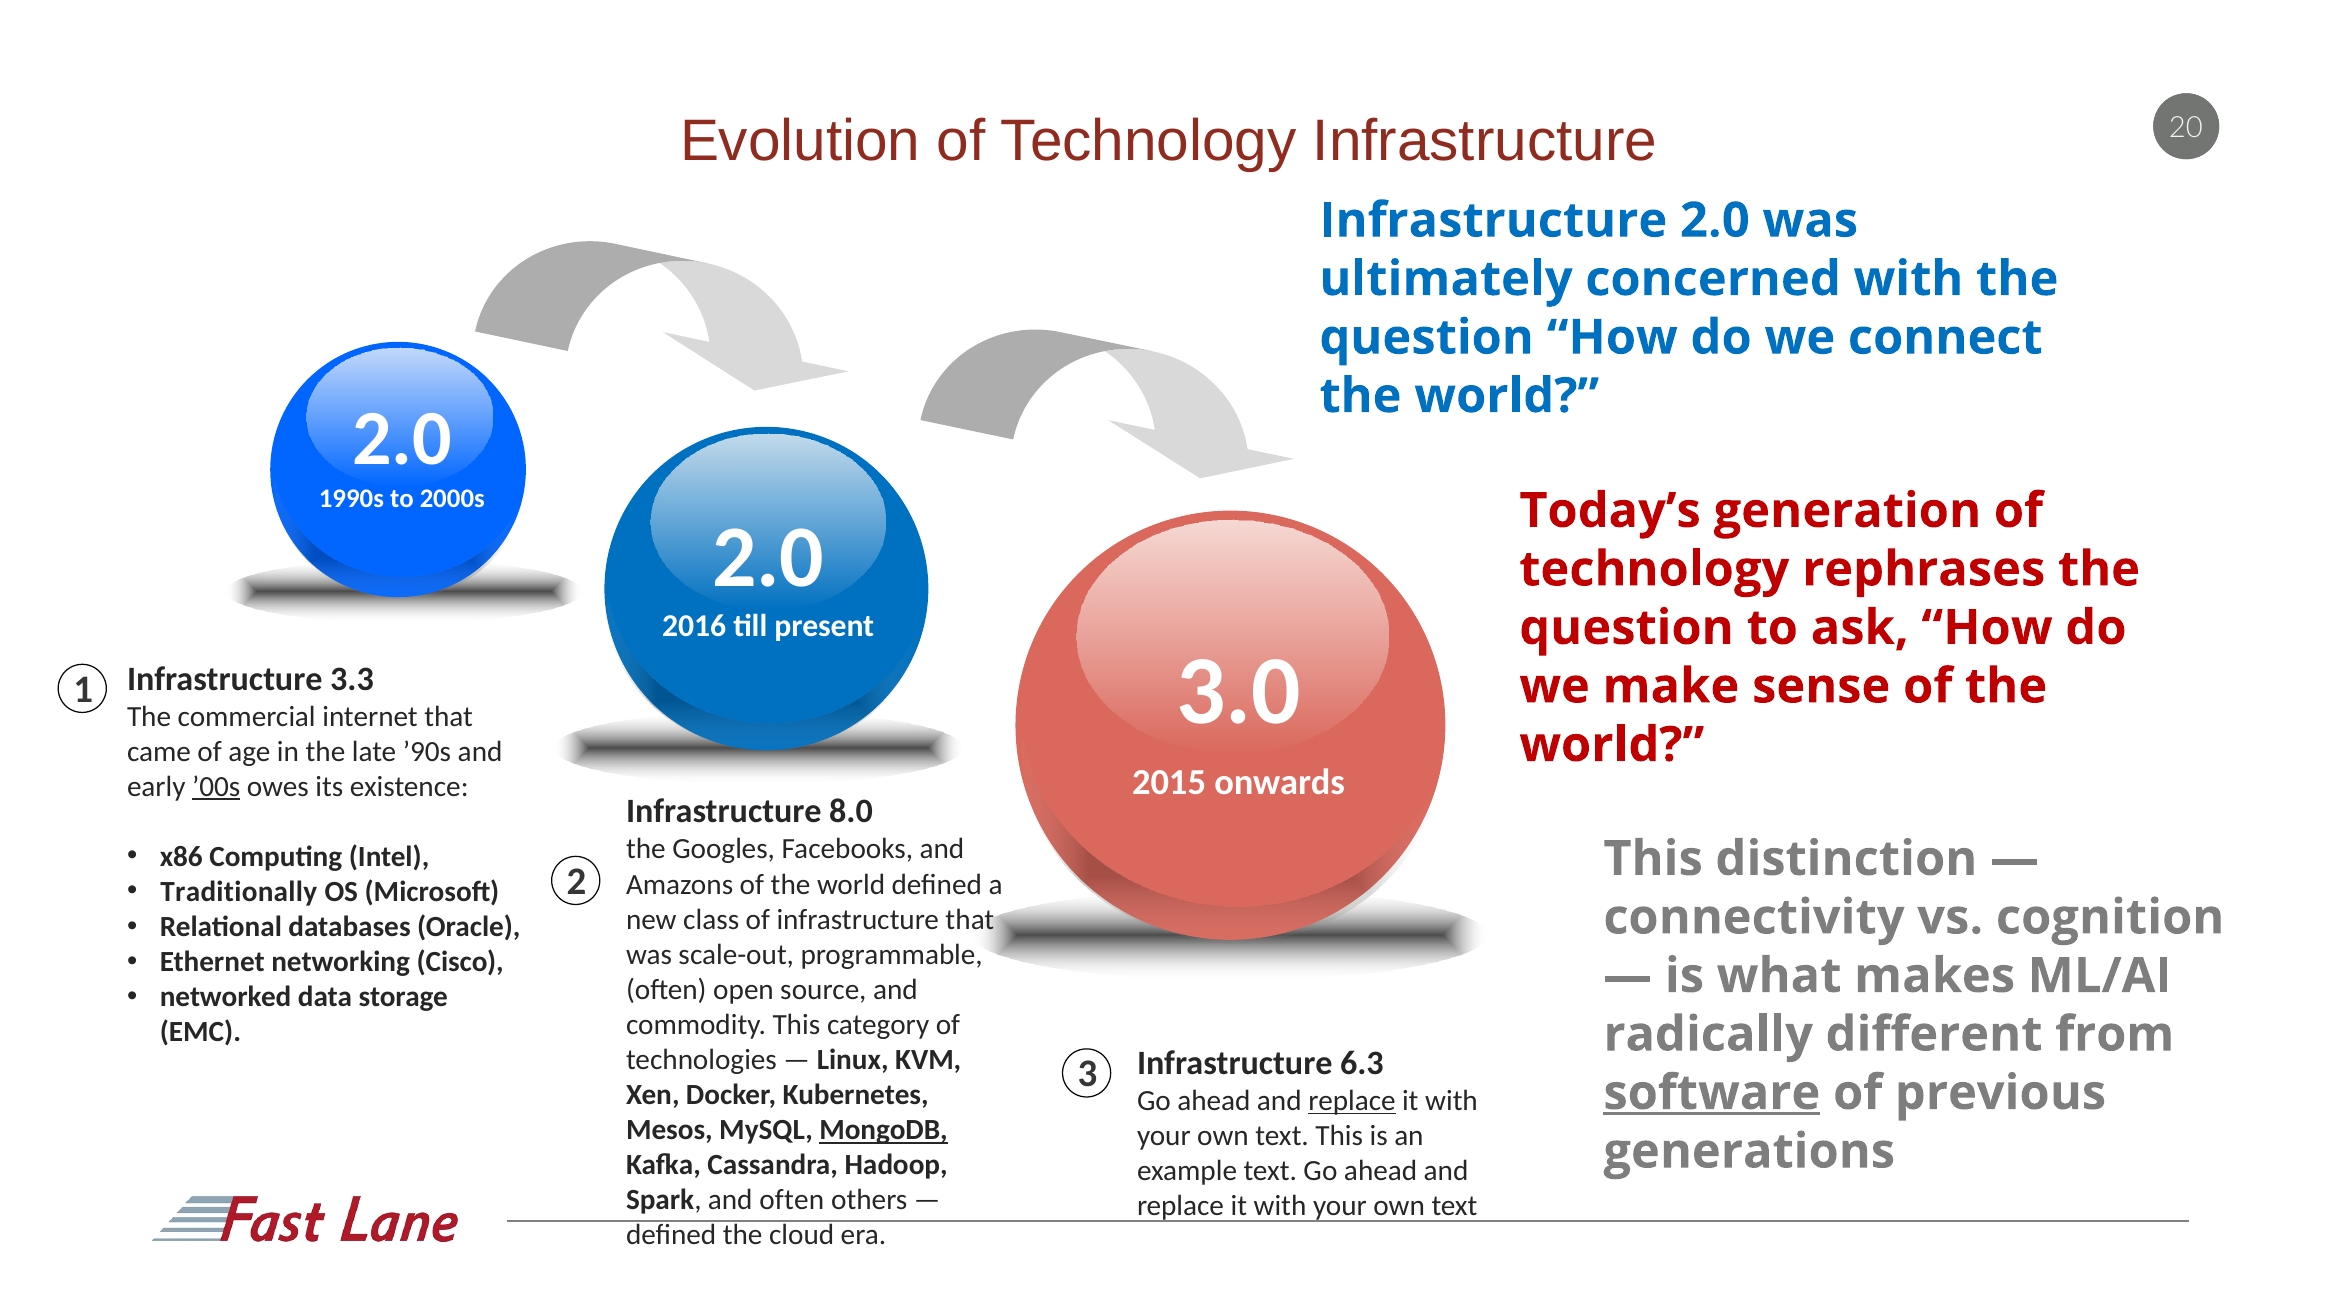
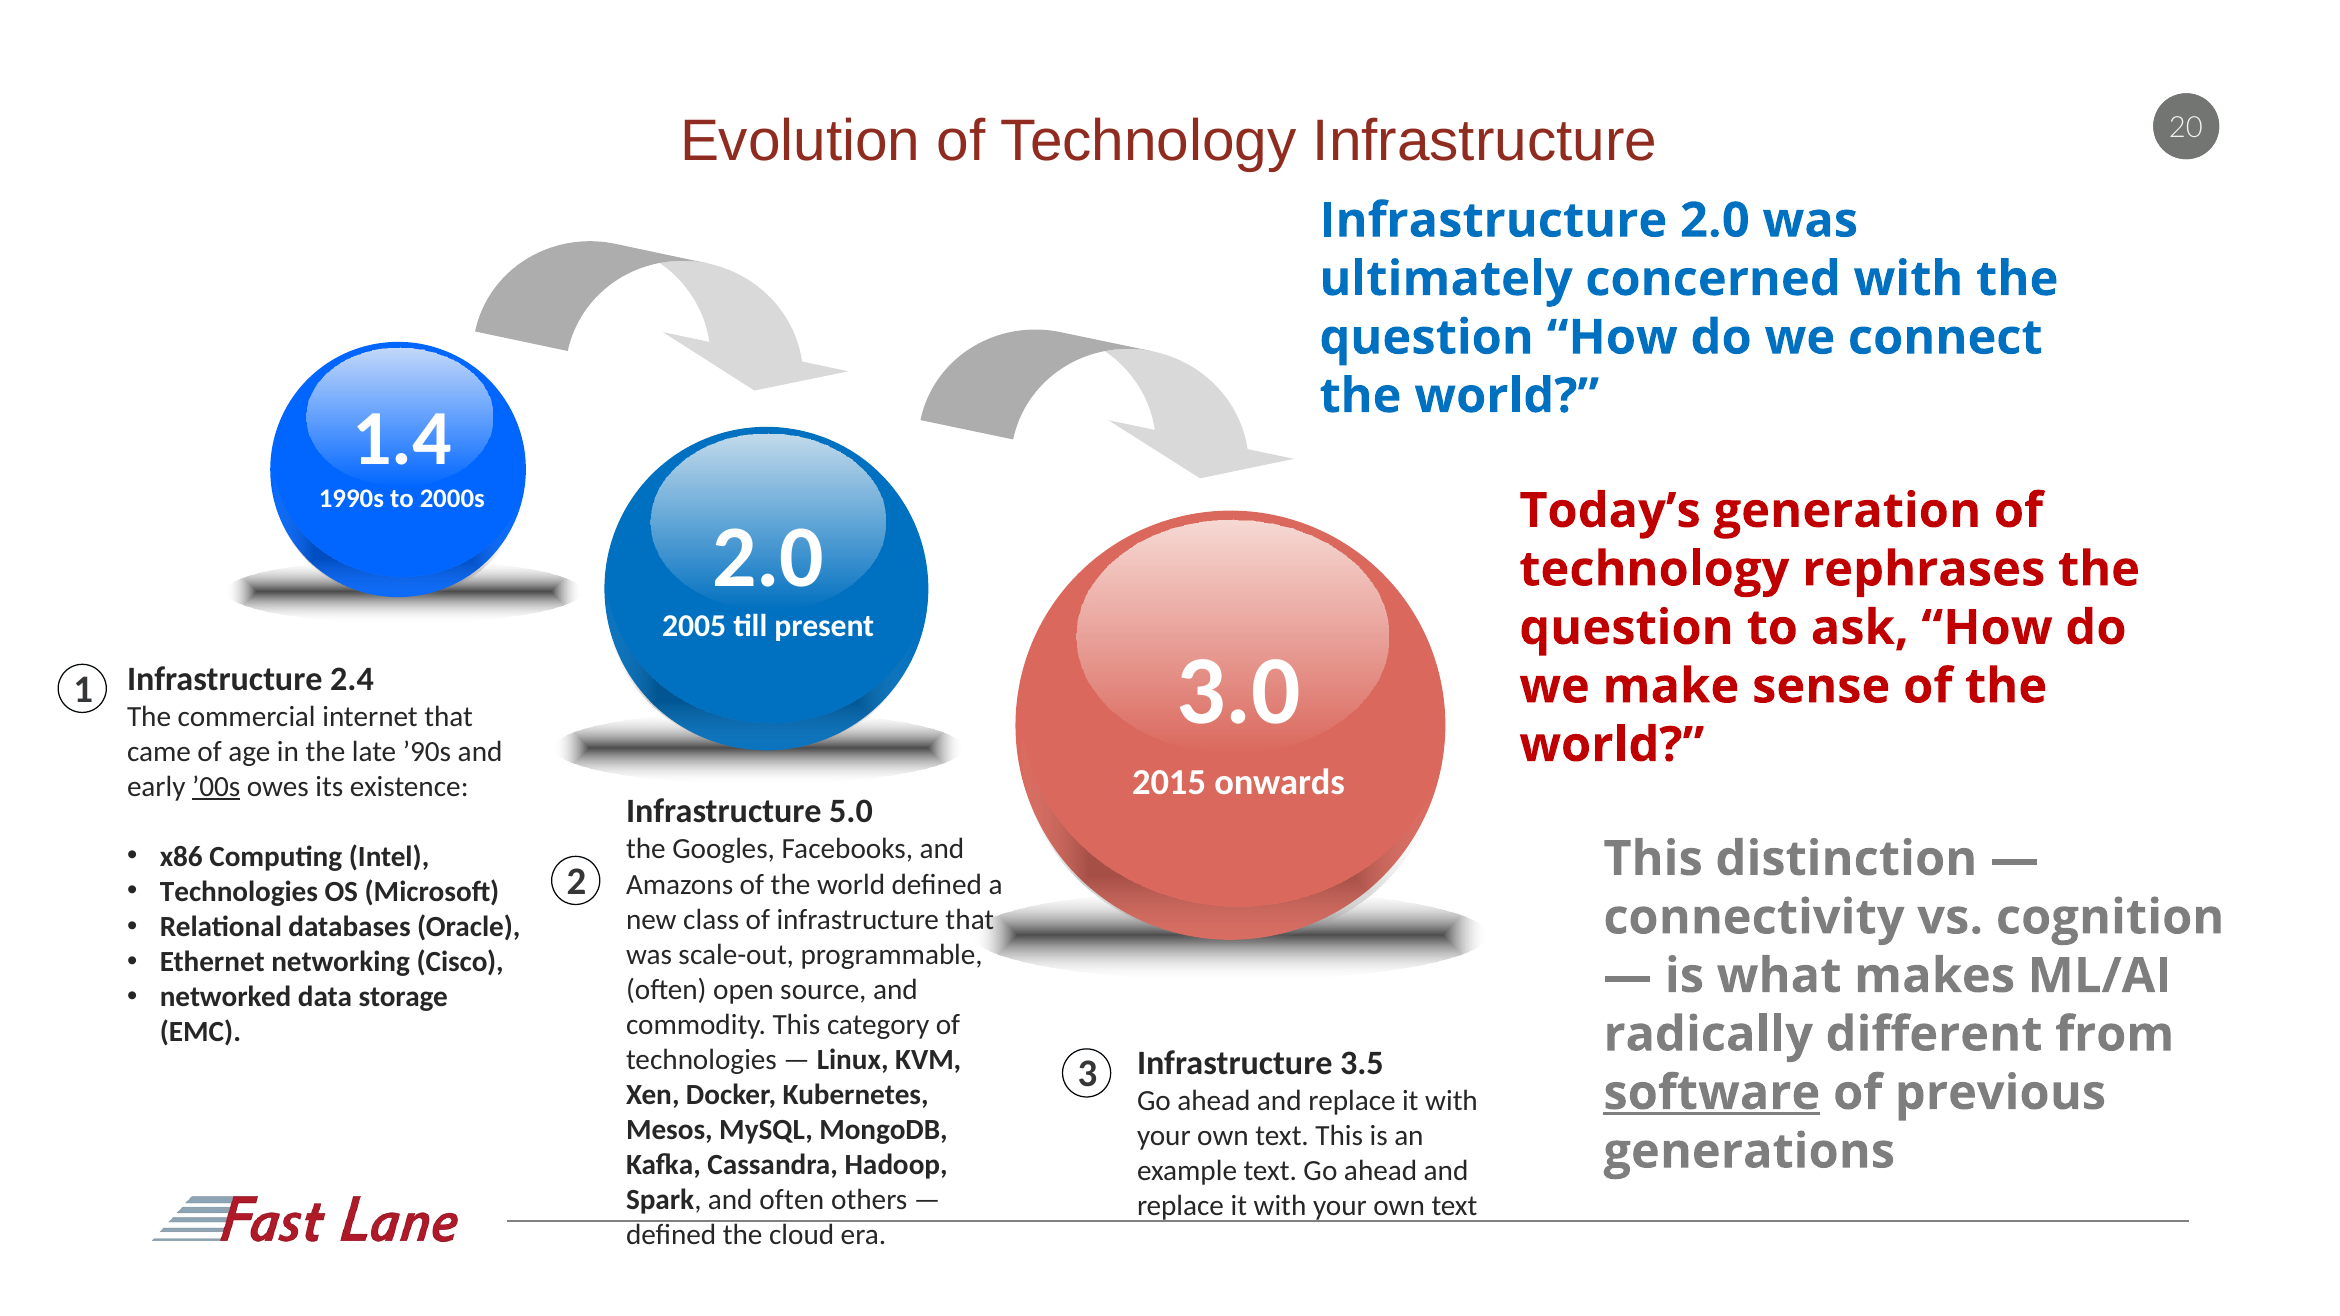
2.0: 2.0 -> 1.4 (402, 439)
2016: 2016 -> 2005 (694, 626)
3.3: 3.3 -> 2.4 (352, 679)
8.0: 8.0 -> 5.0 (851, 812)
Traditionally: Traditionally -> Technologies (239, 892)
6.3: 6.3 -> 3.5 (1362, 1063)
replace underline: present -> none (1352, 1101)
MongoDB underline: present -> none (883, 1130)
